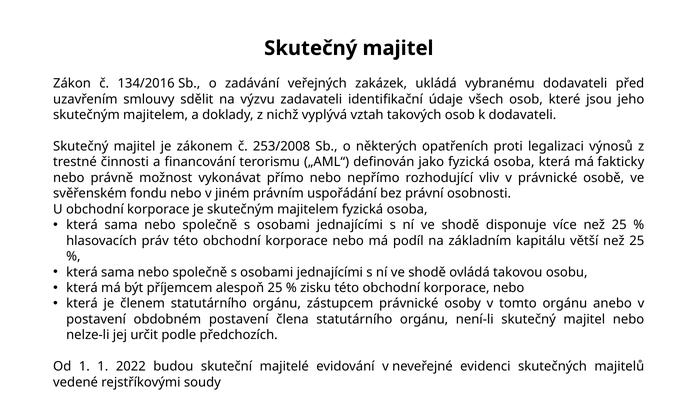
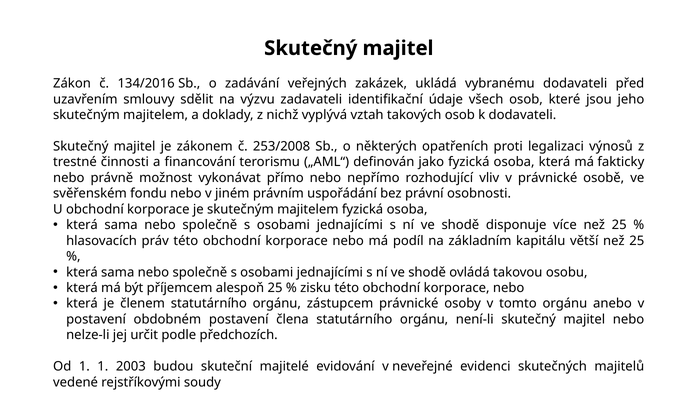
2022: 2022 -> 2003 (131, 366)
